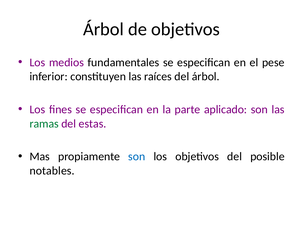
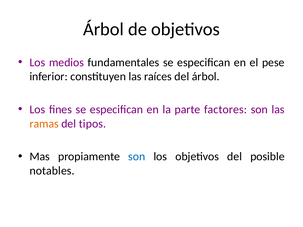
aplicado: aplicado -> factores (226, 110)
ramas colour: green -> orange (44, 124)
estas: estas -> tipos (93, 124)
